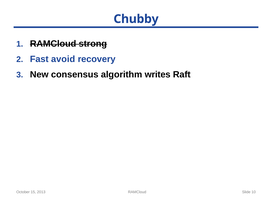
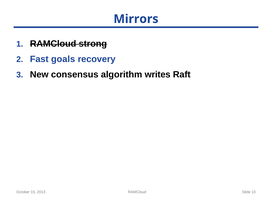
Chubby: Chubby -> Mirrors (136, 19)
avoid: avoid -> goals (63, 59)
